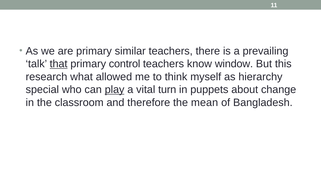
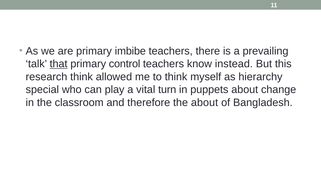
similar: similar -> imbibe (130, 51)
window: window -> instead (234, 64)
research what: what -> think (82, 77)
play underline: present -> none (115, 89)
the mean: mean -> about (205, 102)
